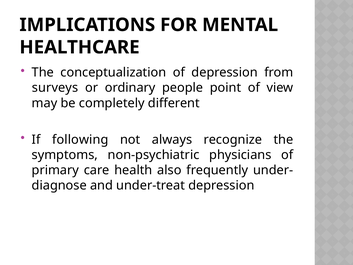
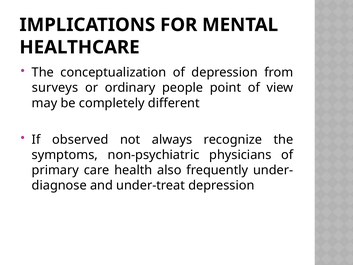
following: following -> observed (80, 139)
